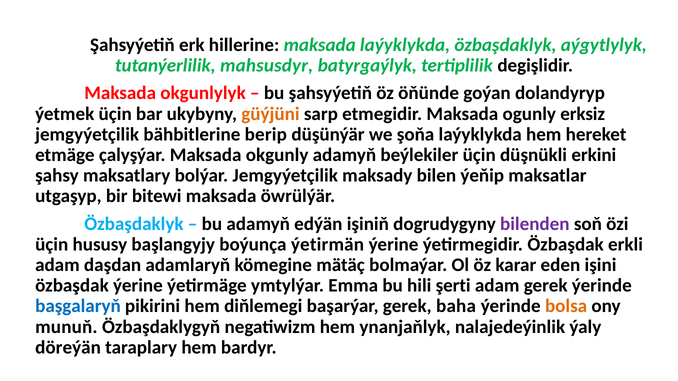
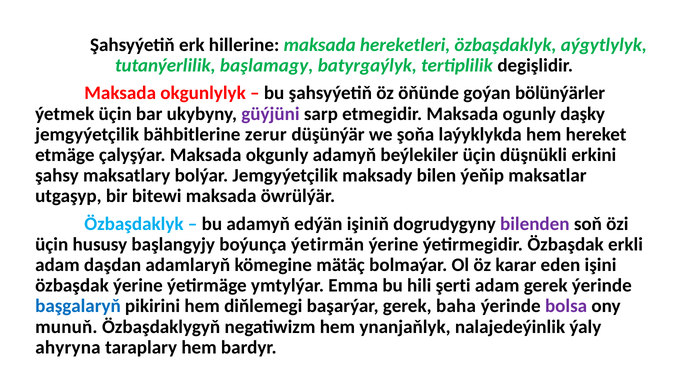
maksada laýyklykda: laýyklykda -> hereketleri (405, 45)
mahsusdyr: mahsusdyr -> başlamagy (267, 66)
dolandyryp: dolandyryp -> bölünýärler (560, 93)
güýjüni colour: orange -> purple (270, 114)
erksiz: erksiz -> daşky (583, 114)
berip: berip -> zerur (266, 134)
bolsa colour: orange -> purple (566, 306)
döreýän: döreýän -> ahyryna (68, 348)
